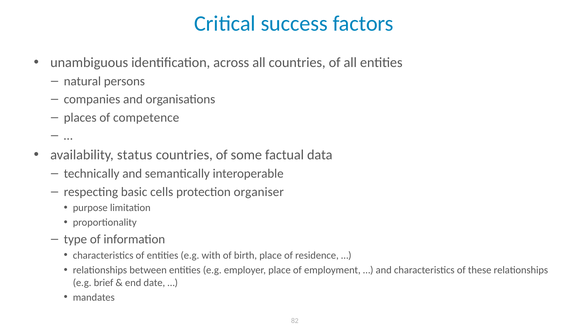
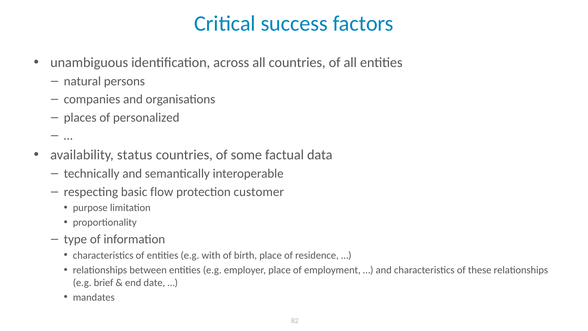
competence: competence -> personalized (146, 117)
cells: cells -> flow (162, 192)
organiser: organiser -> customer (259, 192)
